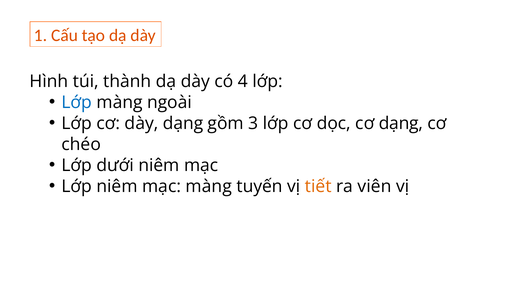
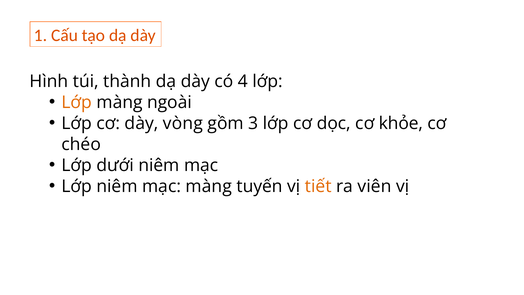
Lớp colour: blue -> orange (77, 102)
dày dạng: dạng -> vòng (183, 123)
cơ dạng: dạng -> khỏe (401, 123)
